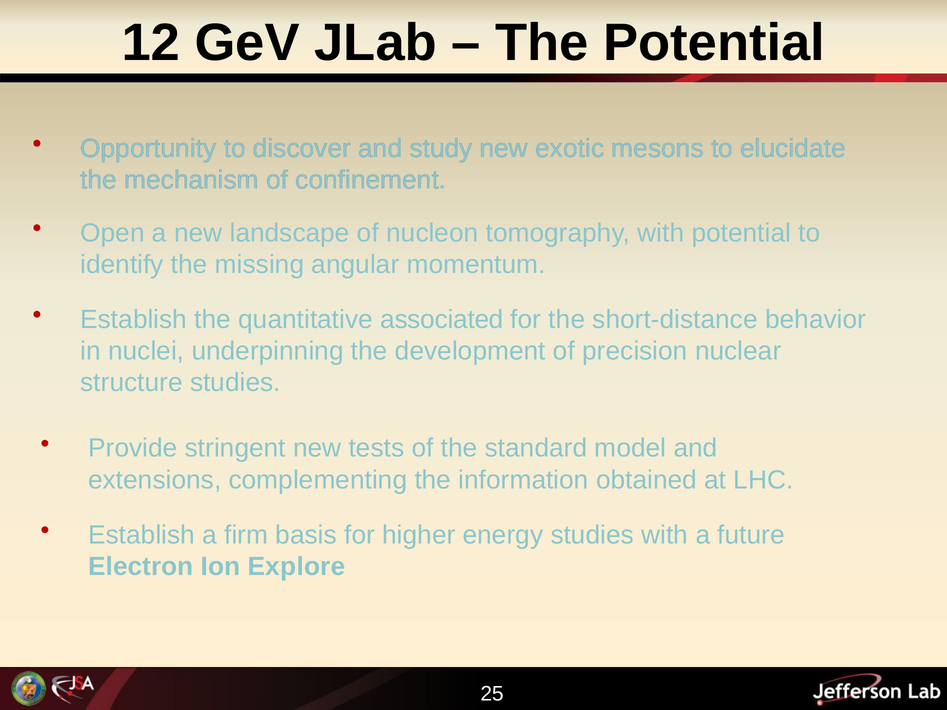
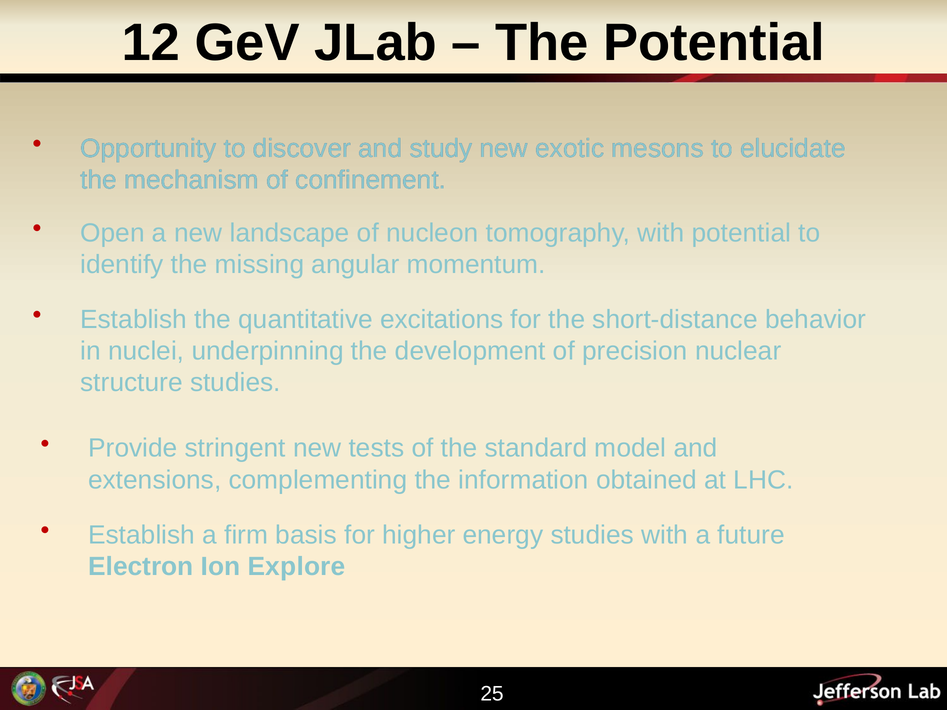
associated: associated -> excitations (442, 320)
